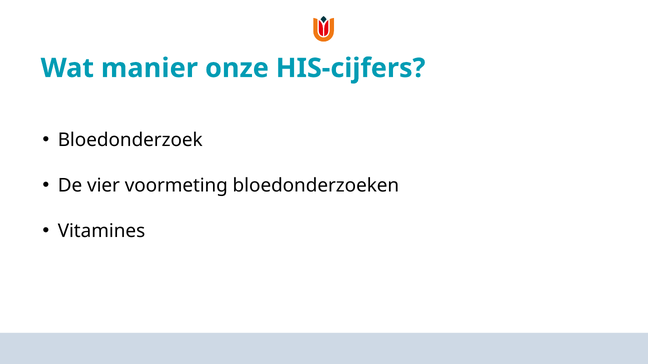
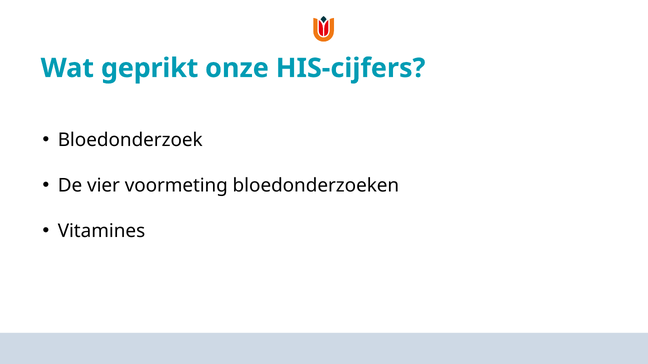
manier: manier -> geprikt (150, 68)
